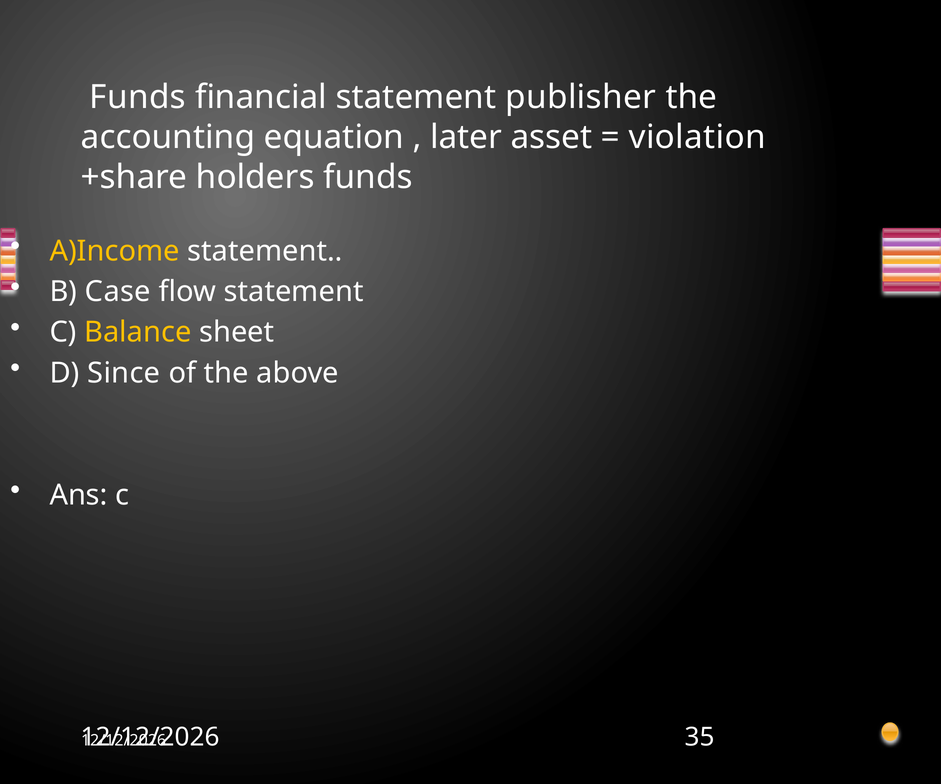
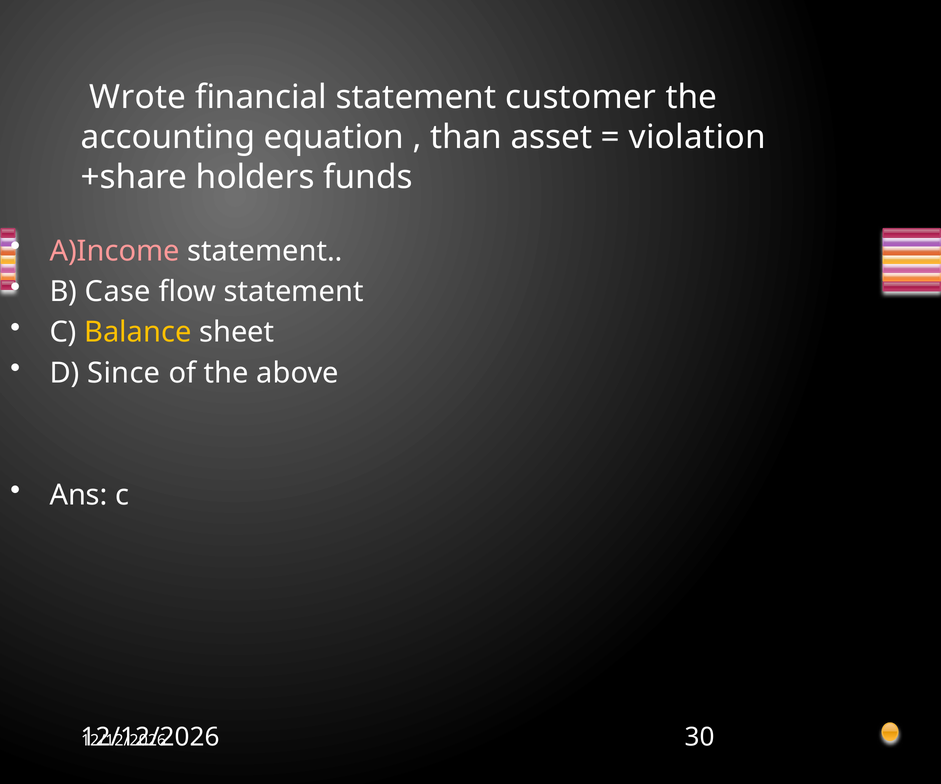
Funds: Funds -> Wrote (138, 97)
publisher: publisher -> customer (581, 97)
later: later -> than (466, 137)
A)Income colour: yellow -> pink (115, 251)
35: 35 -> 30 (700, 737)
